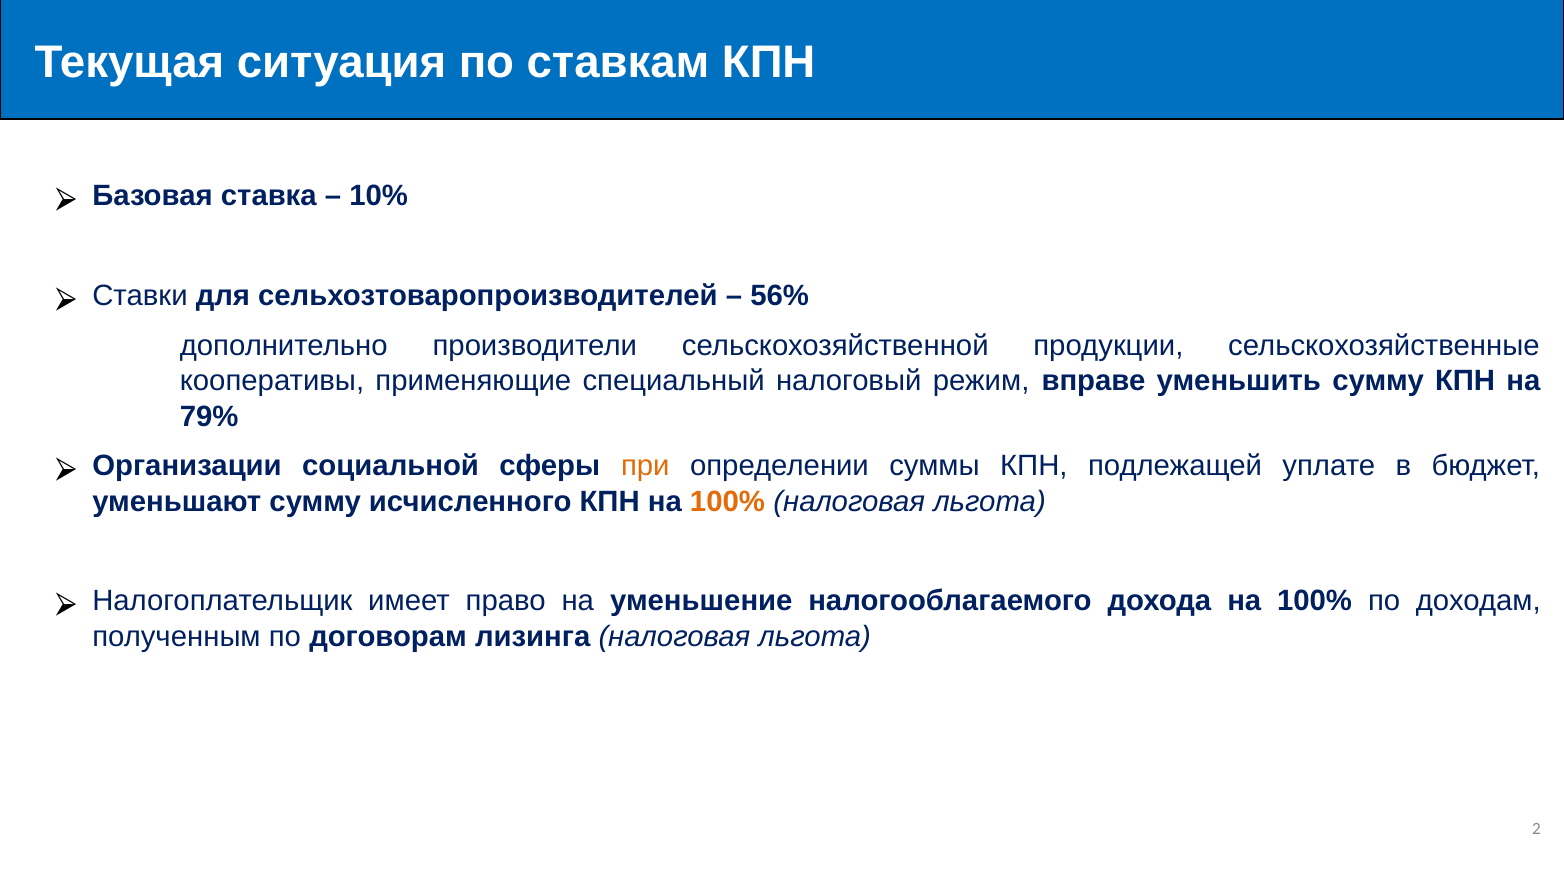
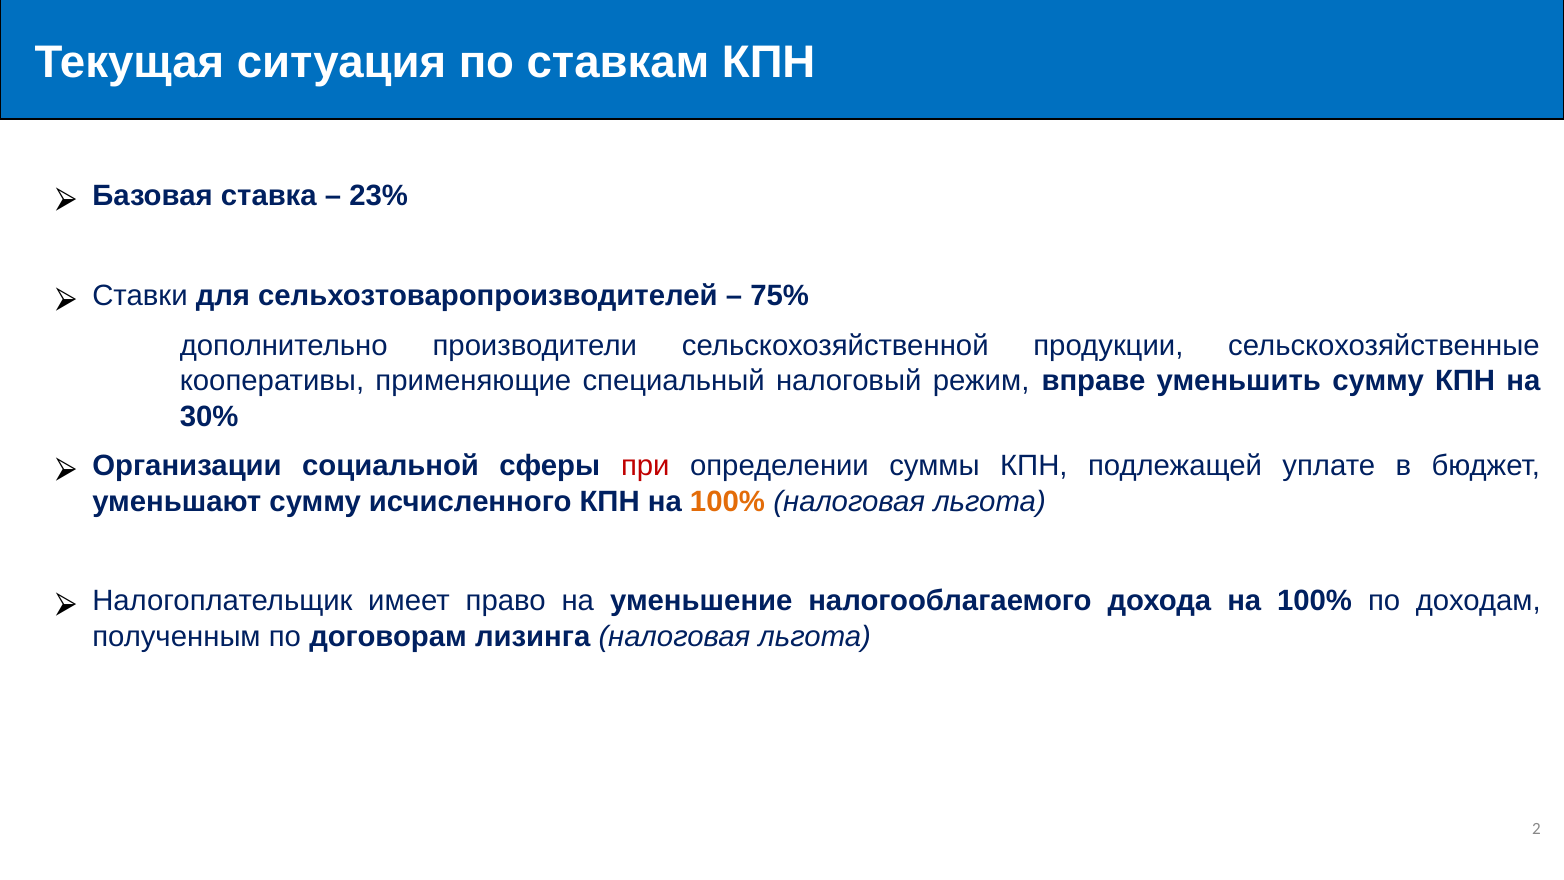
10%: 10% -> 23% (379, 196)
56%: 56% -> 75% (780, 296)
79%: 79% -> 30% (209, 416)
при colour: orange -> red (645, 466)
